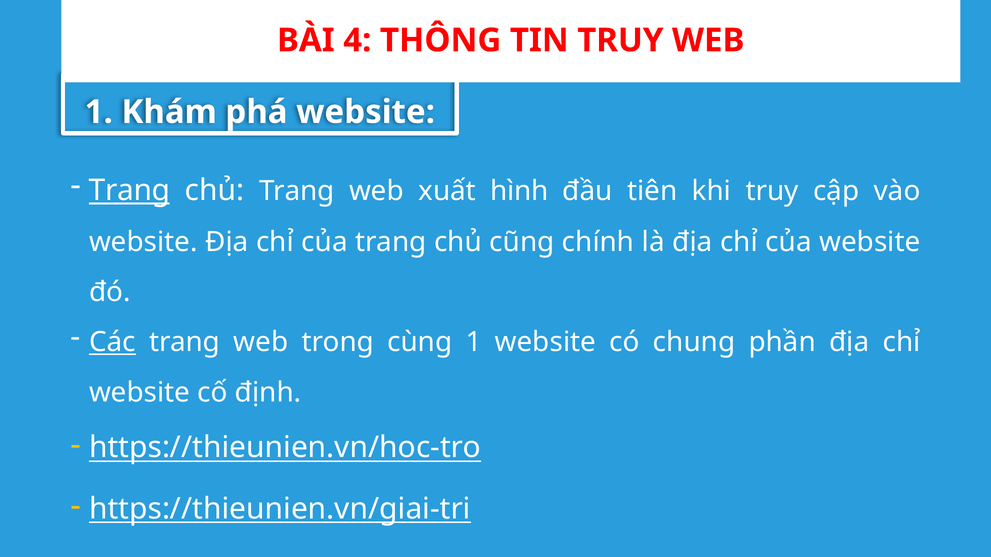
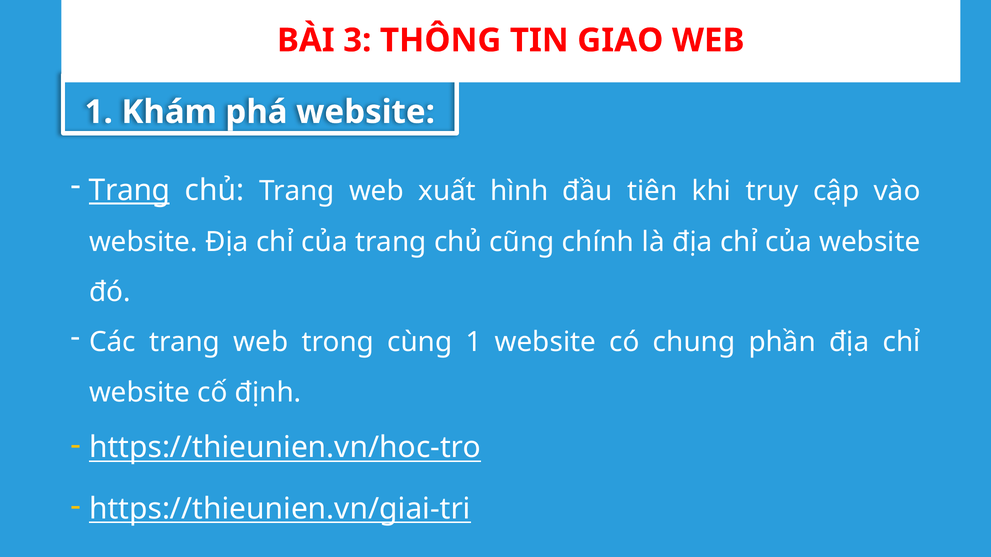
4: 4 -> 3 (357, 40)
TIN TRUY: TRUY -> GIAO (620, 40)
Các underline: present -> none (112, 342)
